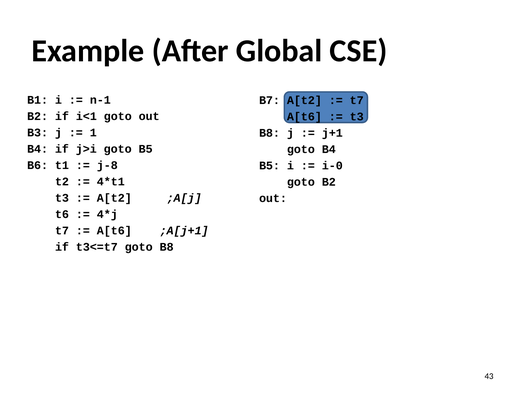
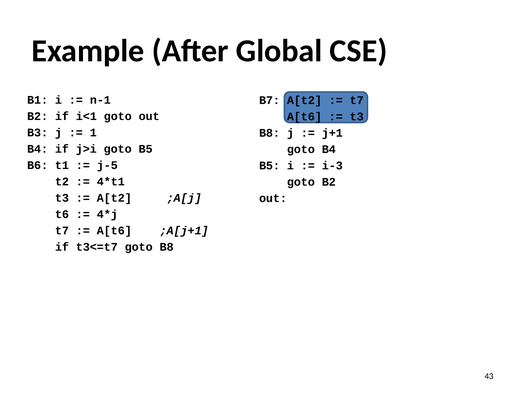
j-8: j-8 -> j-5 (107, 165)
i-0: i-0 -> i-3 (332, 166)
